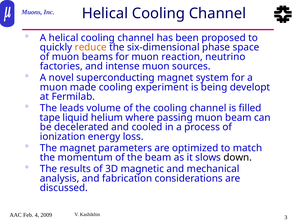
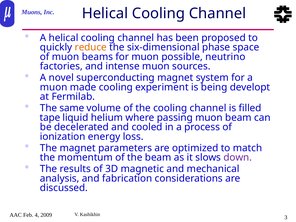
reaction: reaction -> possible (182, 57)
leads: leads -> same (72, 108)
down colour: black -> purple (238, 157)
